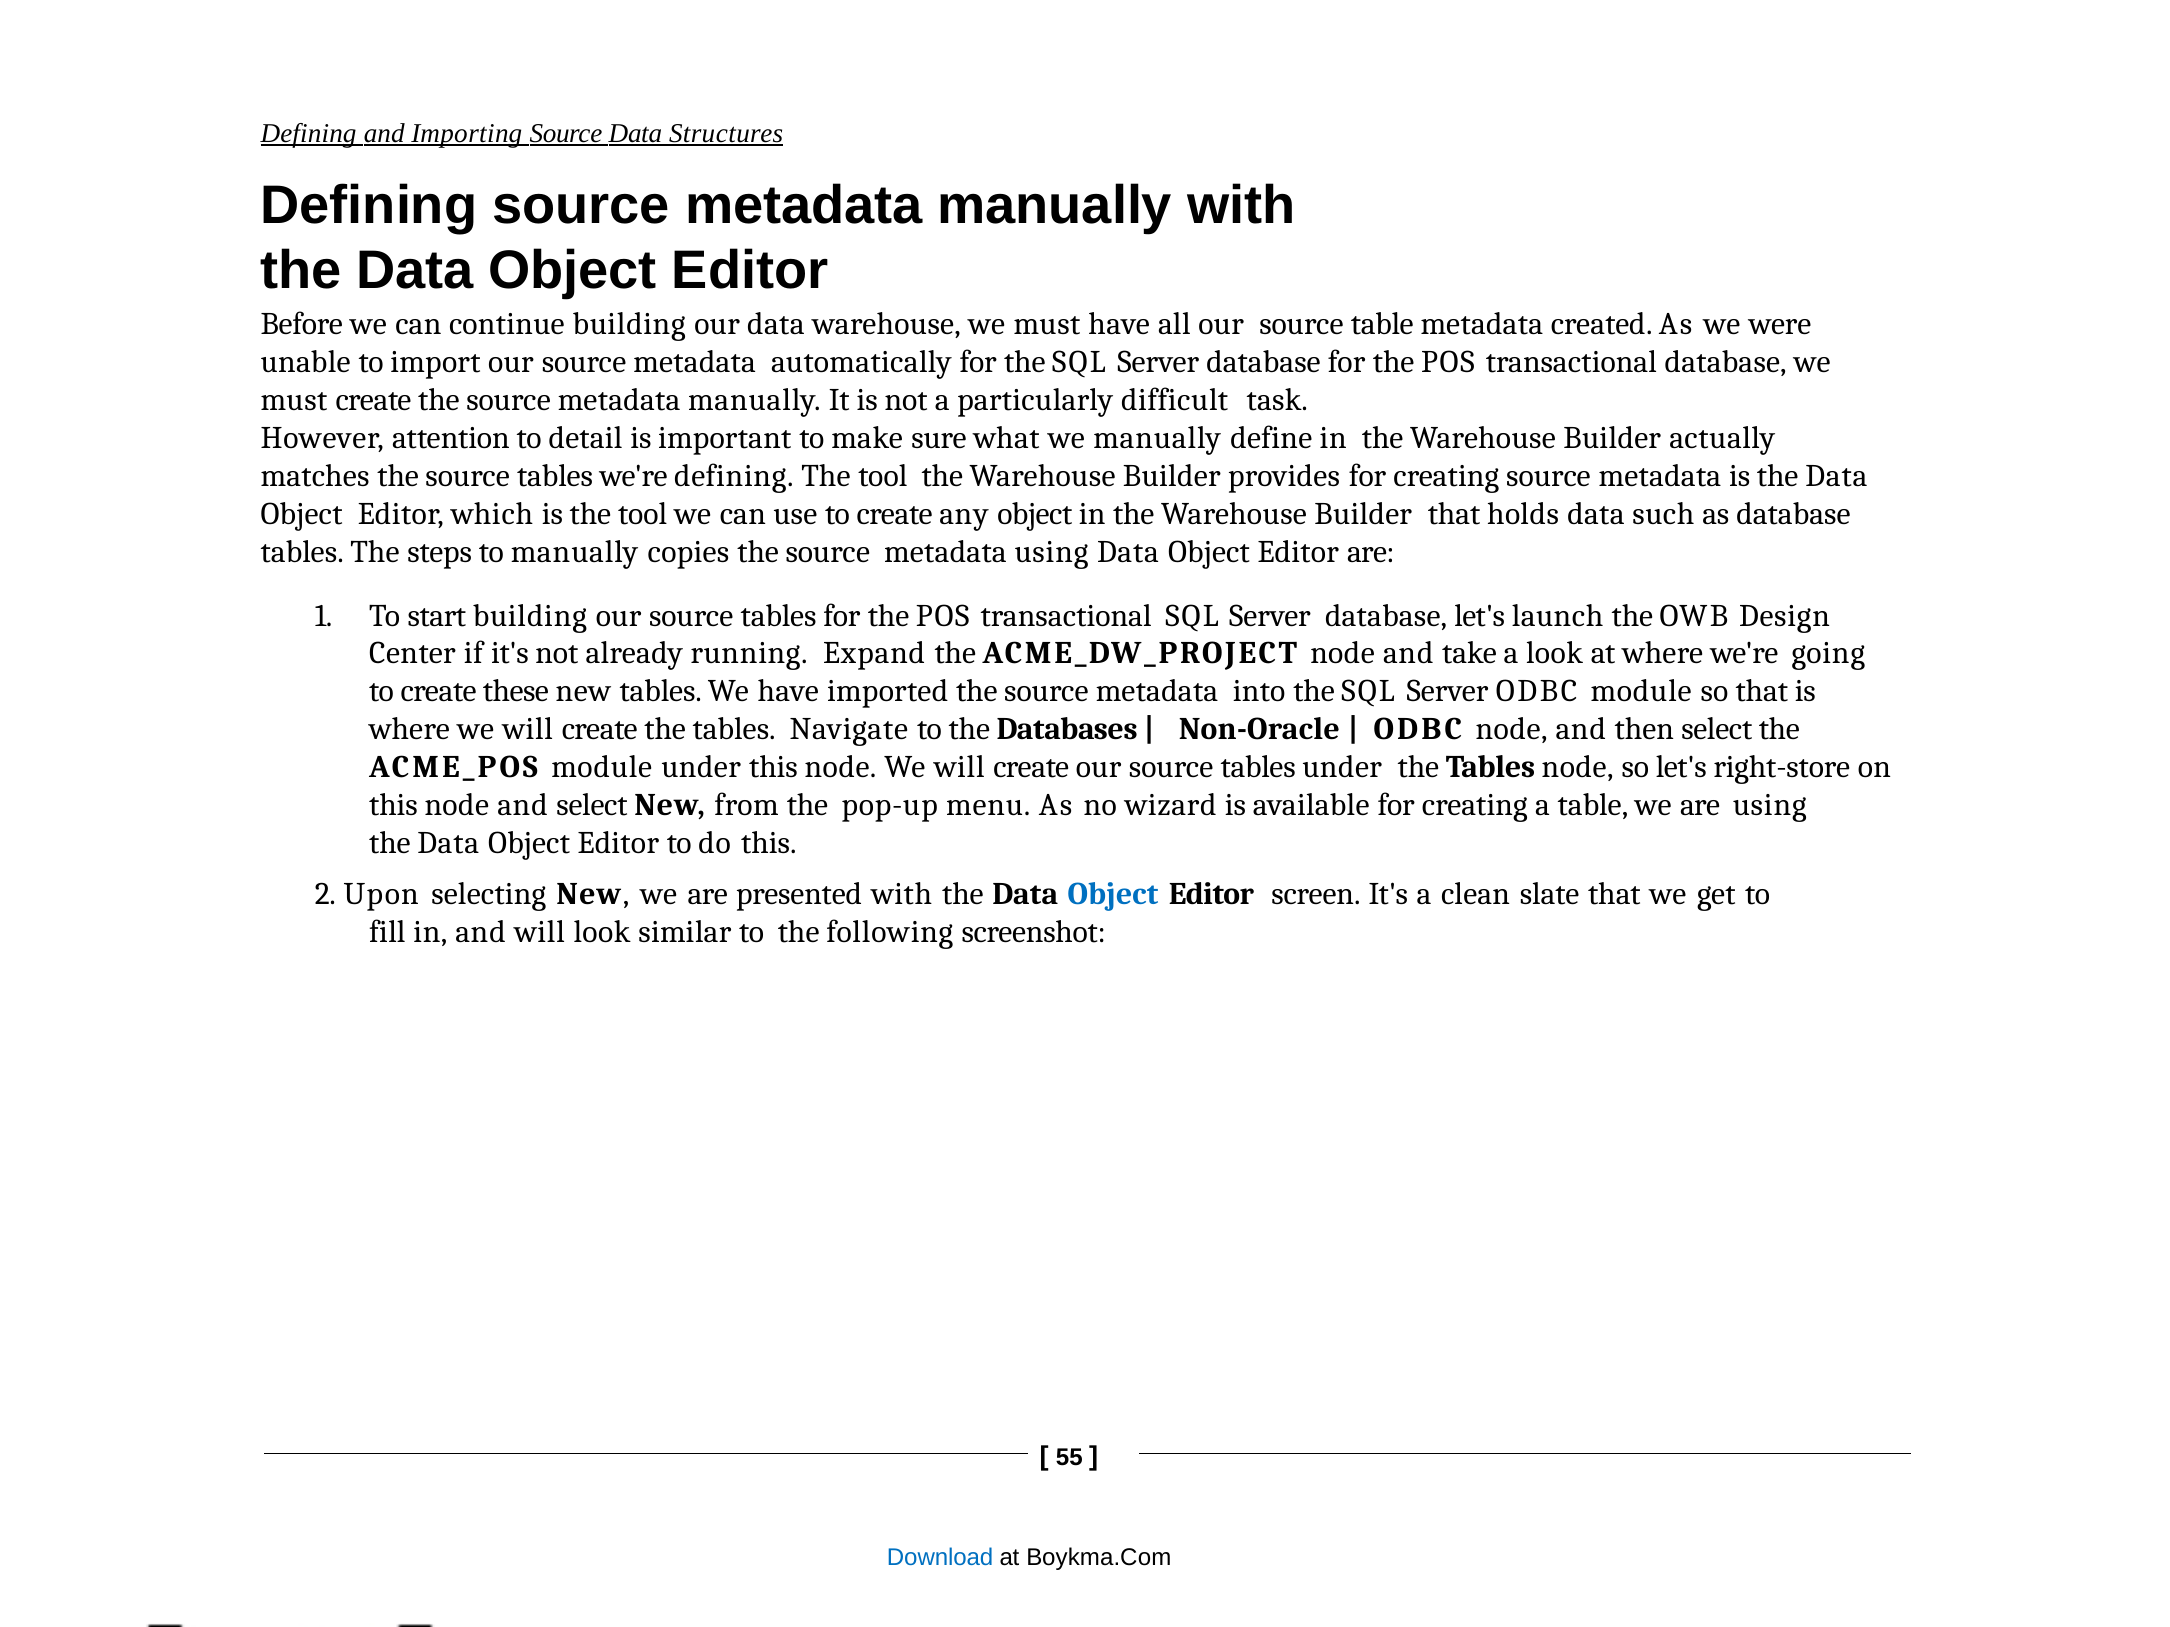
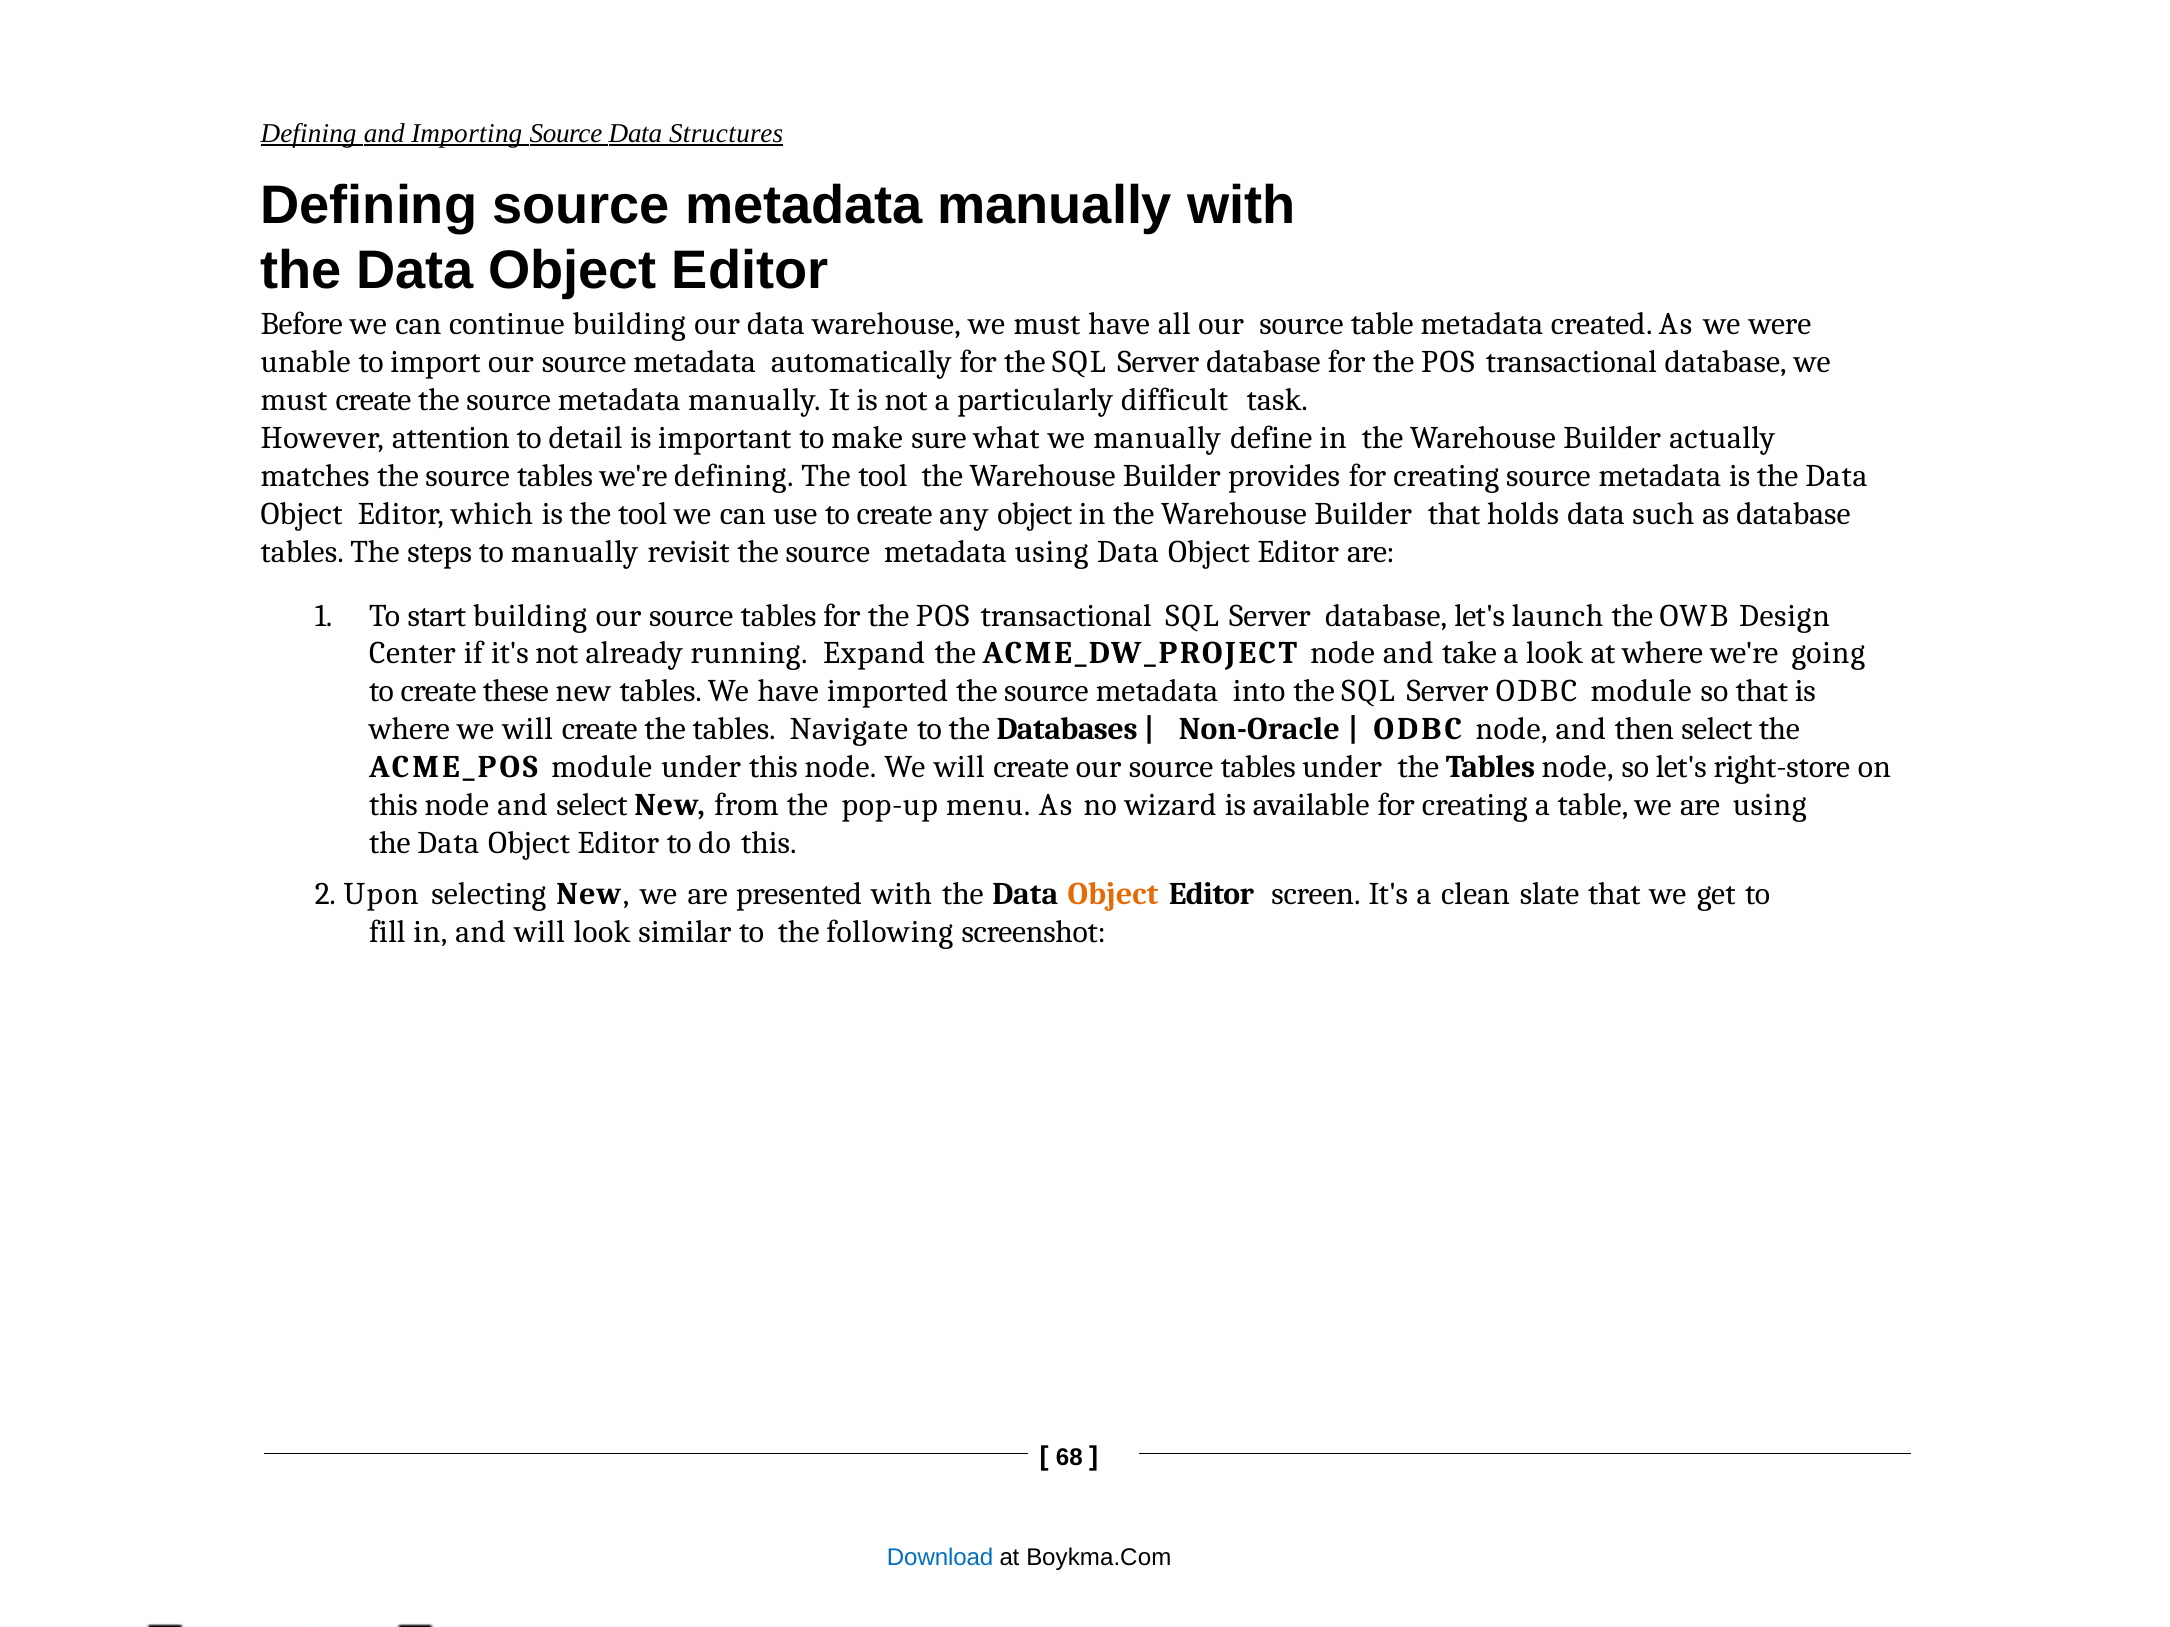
copies: copies -> revisit (689, 552)
Object colour: blue -> orange (1113, 894)
55: 55 -> 68 (1069, 1458)
